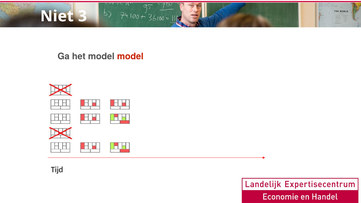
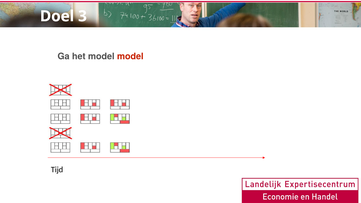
Niet: Niet -> Doel (57, 16)
